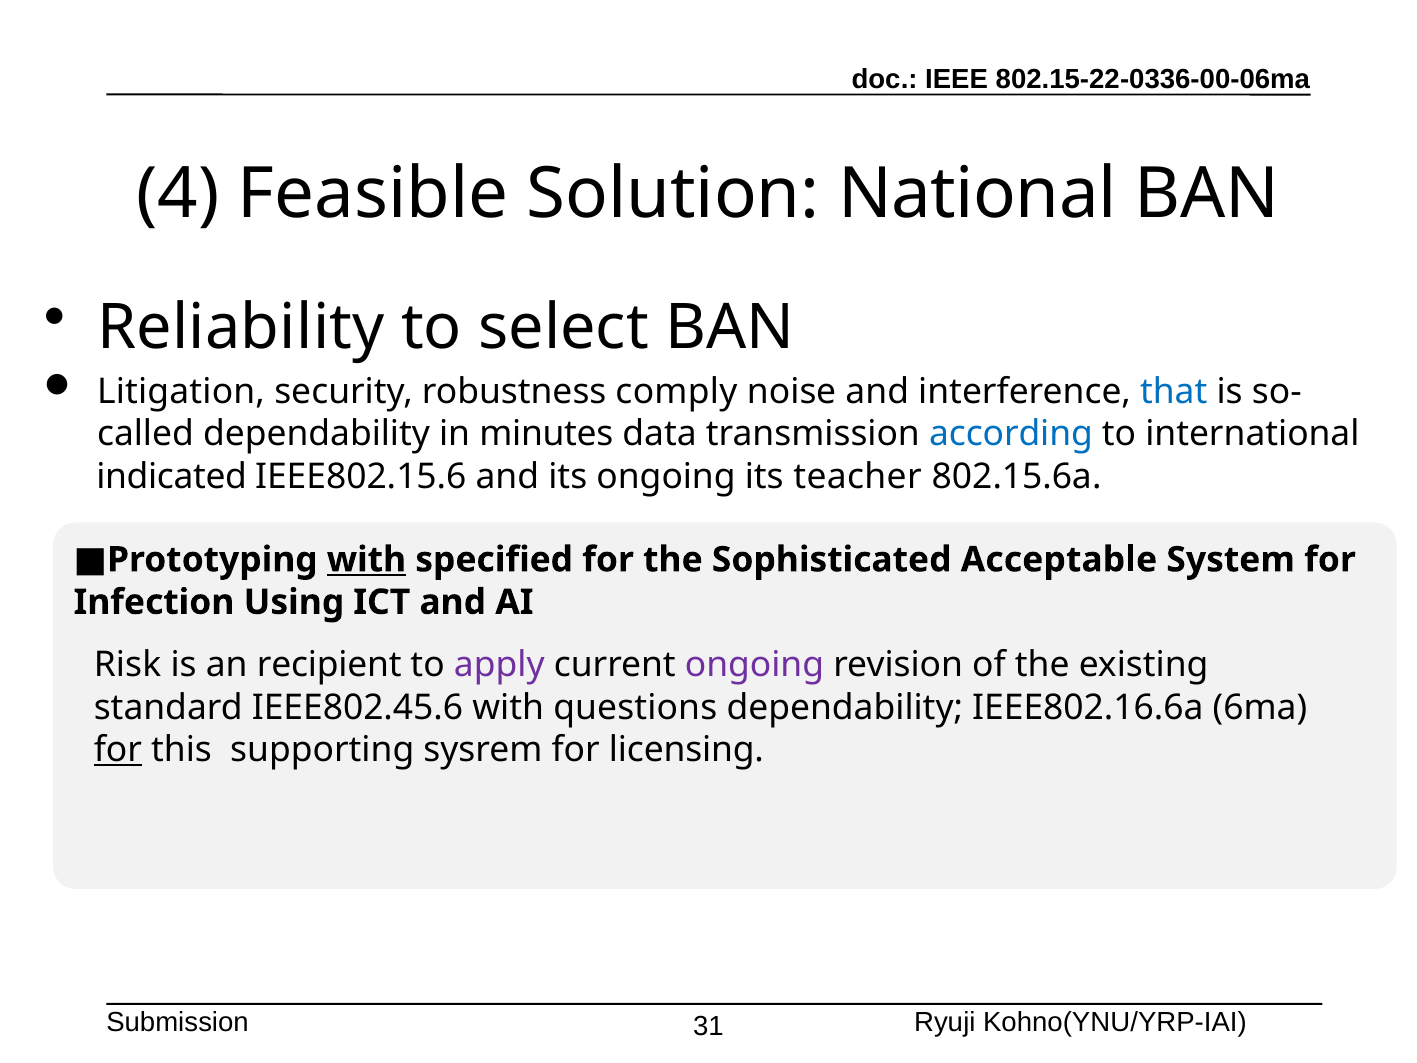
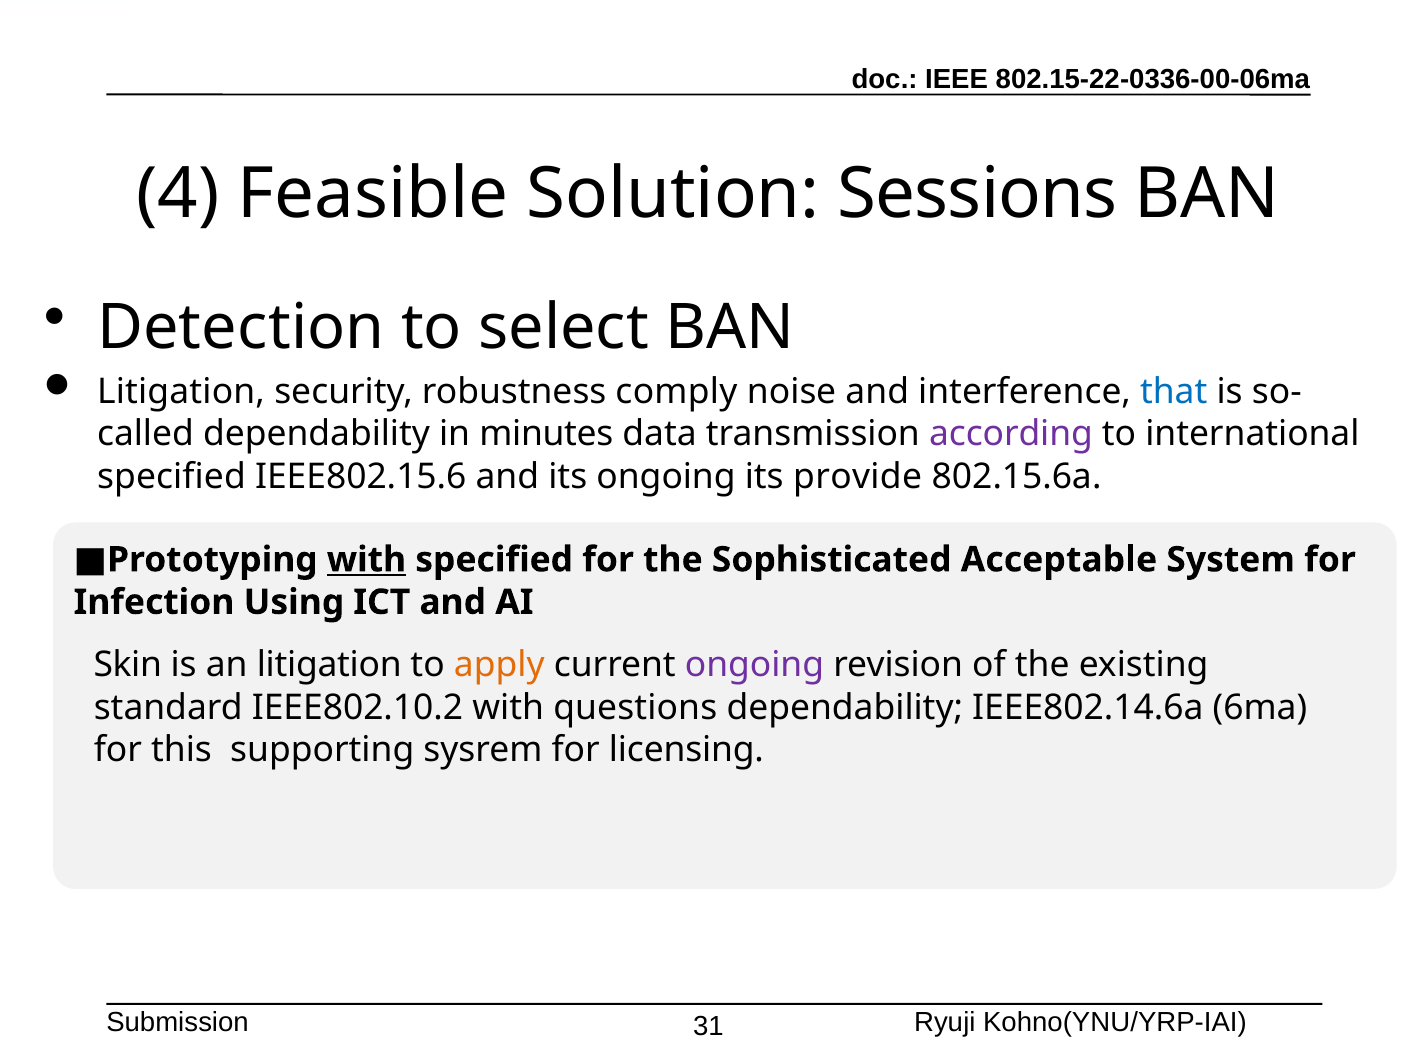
National: National -> Sessions (977, 194)
Reliability: Reliability -> Detection (241, 327)
according colour: blue -> purple (1011, 434)
indicated: indicated -> specified (171, 477)
teacher: teacher -> provide (858, 477)
Risk: Risk -> Skin (128, 665)
an recipient: recipient -> litigation (329, 665)
apply colour: purple -> orange (499, 665)
IEEE802.45.6: IEEE802.45.6 -> IEEE802.10.2 (357, 707)
IEEE802.16.6a: IEEE802.16.6a -> IEEE802.14.6a (1088, 707)
for underline: present -> none (118, 750)
